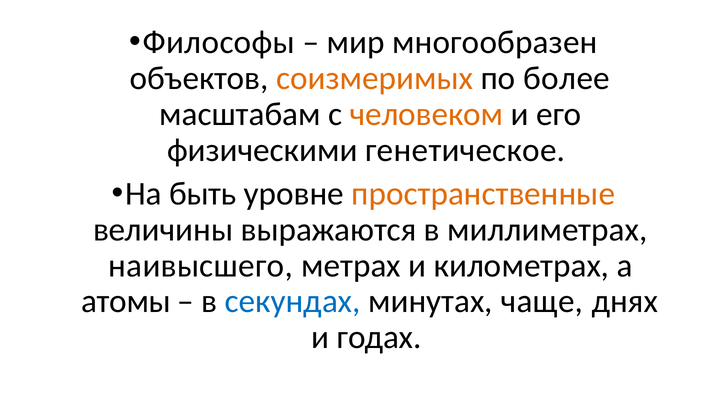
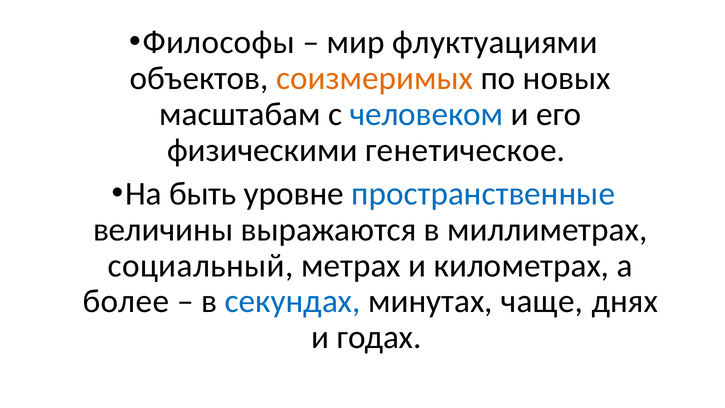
многообразен: многообразен -> флуктуациями (495, 42)
более: более -> новых (567, 78)
человеком colour: orange -> blue (426, 114)
пространственные colour: orange -> blue (483, 194)
наивысшего: наивысшего -> социальный (201, 265)
атомы: атомы -> более (126, 301)
